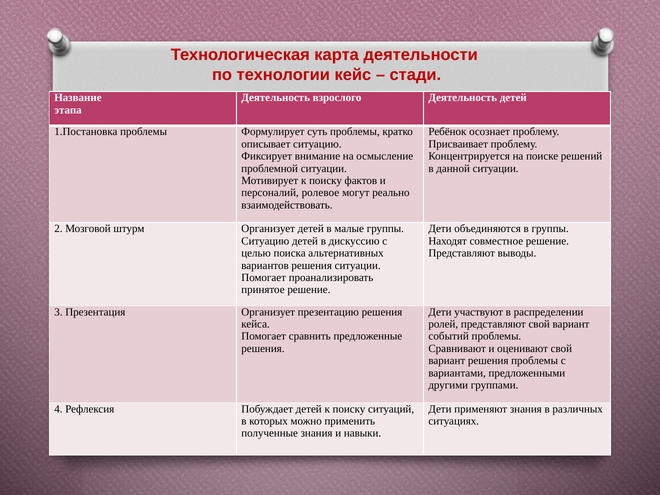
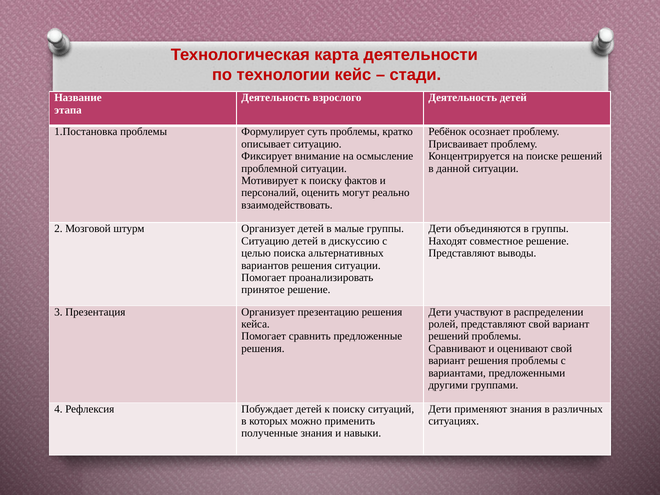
ролевое: ролевое -> оценить (320, 193)
событий: событий -> решений (449, 336)
